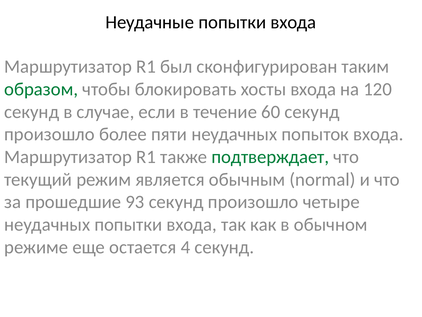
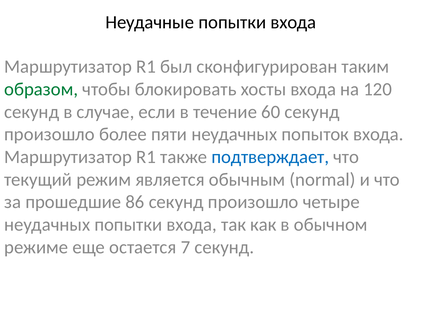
подтверждает colour: green -> blue (270, 157)
93: 93 -> 86 (135, 202)
4: 4 -> 7 (185, 247)
